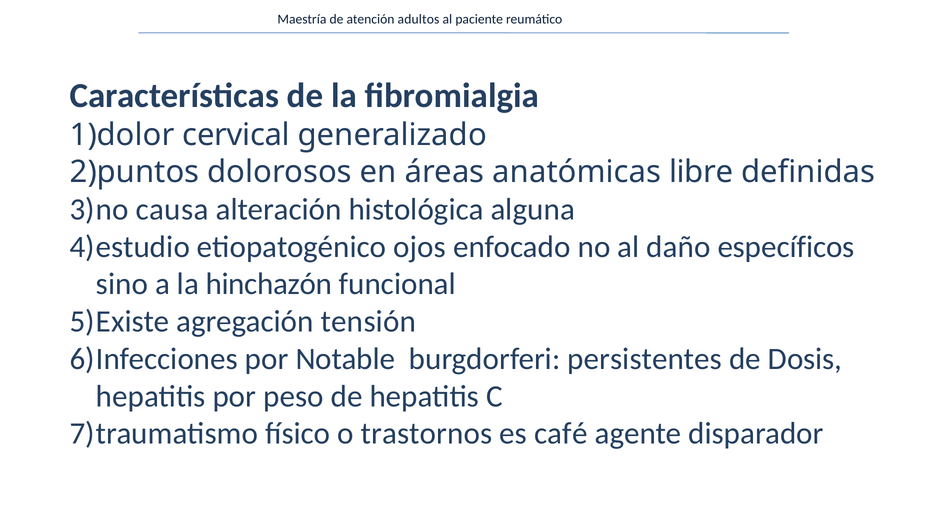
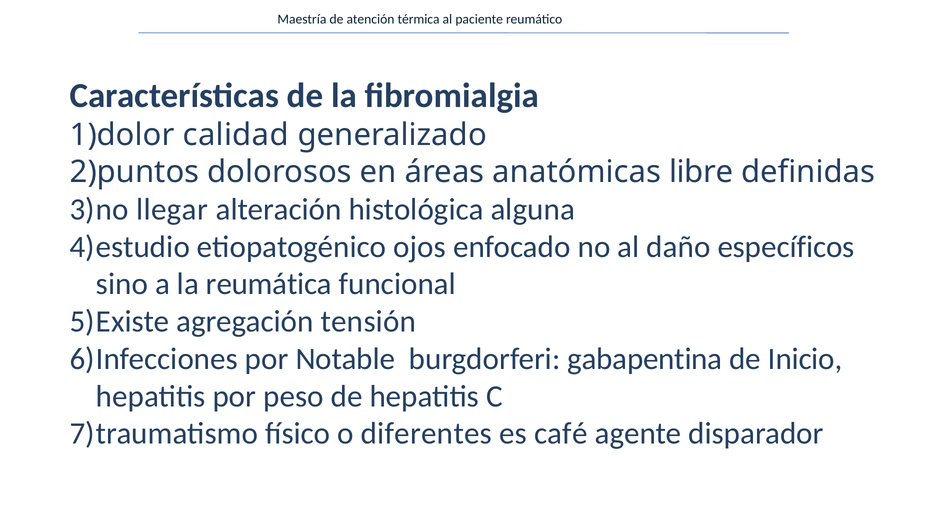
adultos: adultos -> térmica (419, 19)
cervical: cervical -> calidad (236, 135)
causa: causa -> llegar (172, 209)
hinchazón: hinchazón -> reumática (269, 284)
persistentes: persistentes -> gabapentina (645, 359)
Dosis: Dosis -> Inicio (805, 359)
trastornos: trastornos -> diferentes (426, 433)
